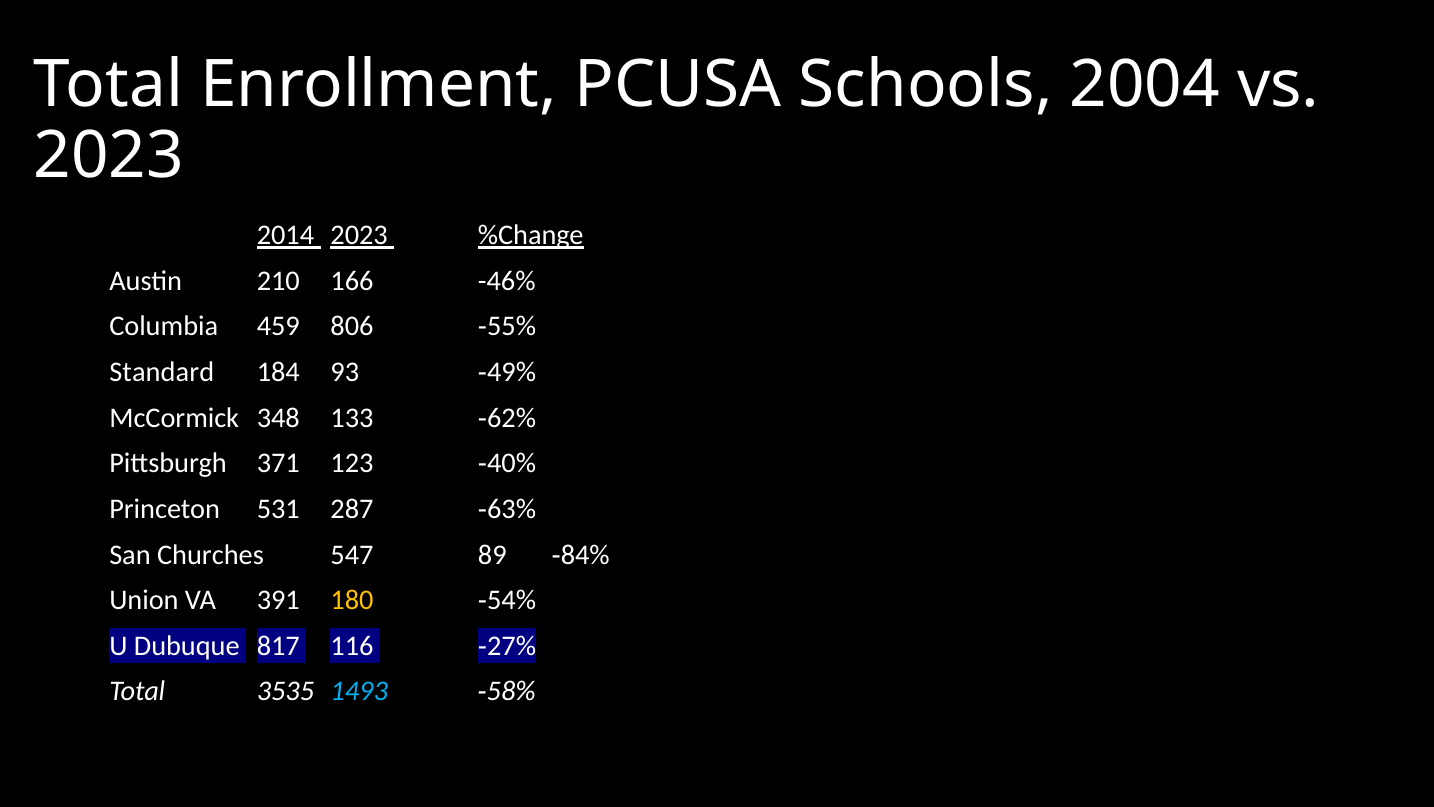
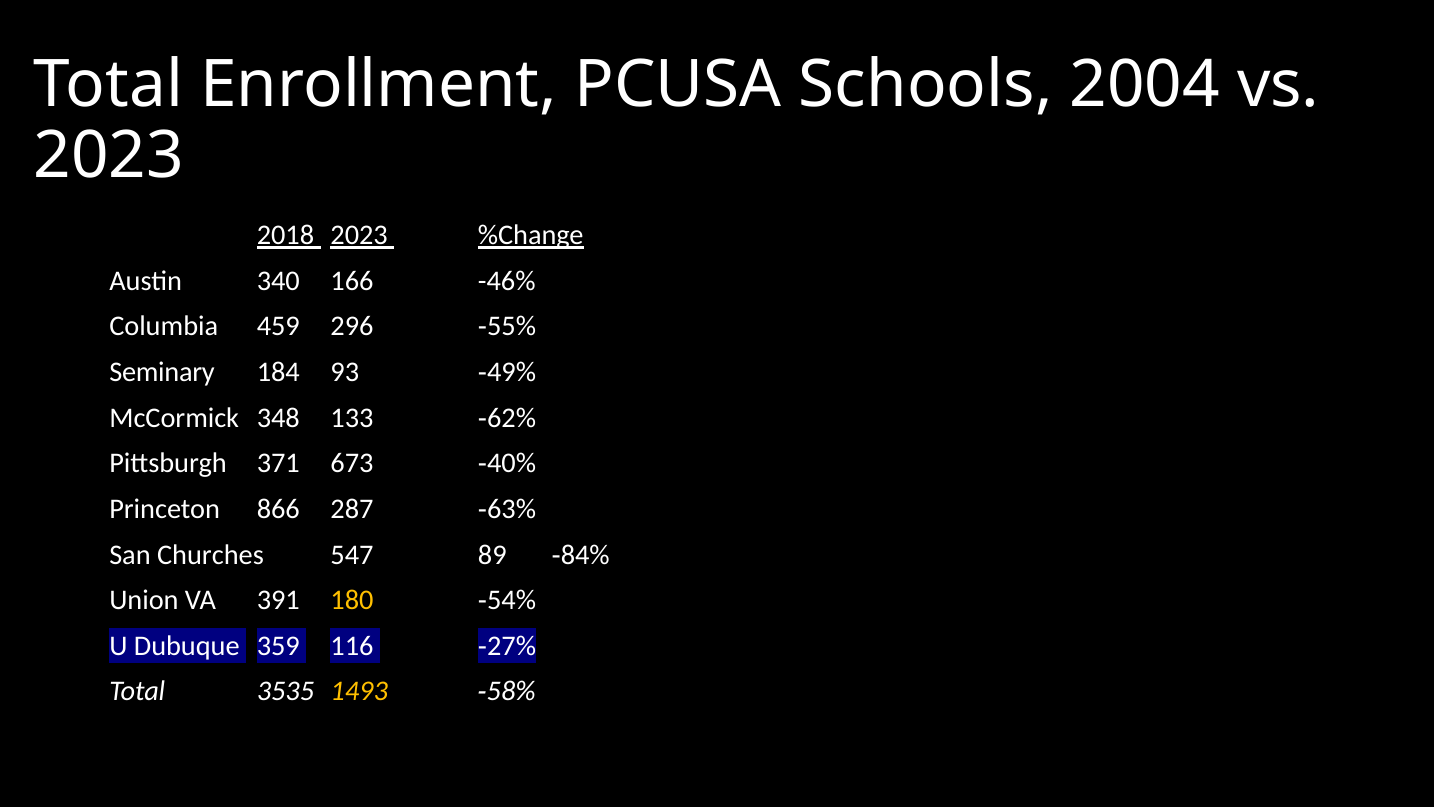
2014: 2014 -> 2018 (285, 235)
210: 210 -> 340 (278, 281)
806: 806 -> 296 (352, 326)
Standard: Standard -> Seminary (162, 372)
123: 123 -> 673 (352, 463)
531: 531 -> 866 (278, 509)
817: 817 -> 359 (278, 646)
1493 colour: light blue -> yellow (359, 691)
